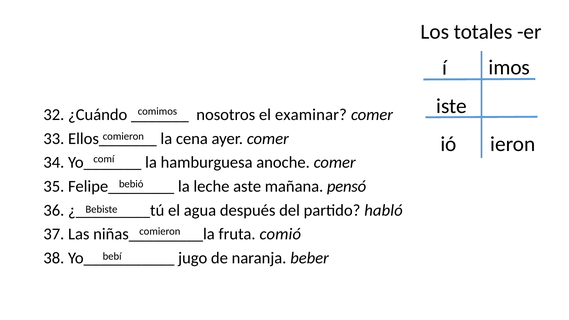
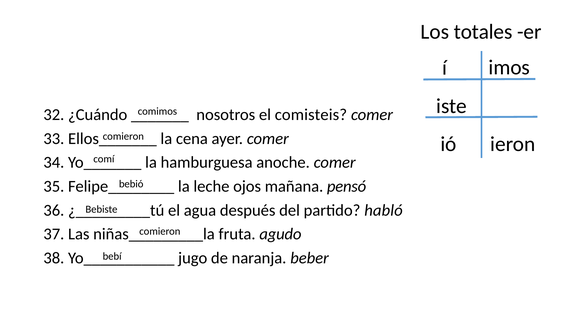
examinar: examinar -> comisteis (311, 115)
aste: aste -> ojos (247, 186)
comió: comió -> agudo (280, 234)
